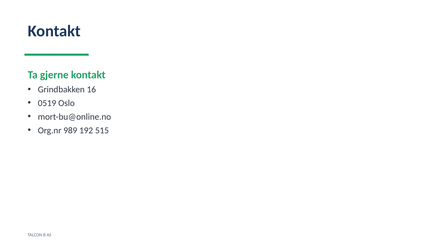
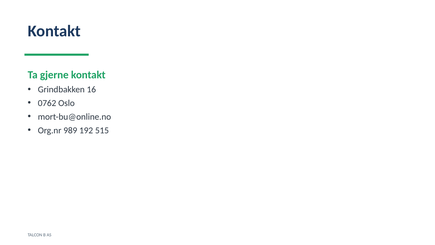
0519: 0519 -> 0762 (47, 103)
